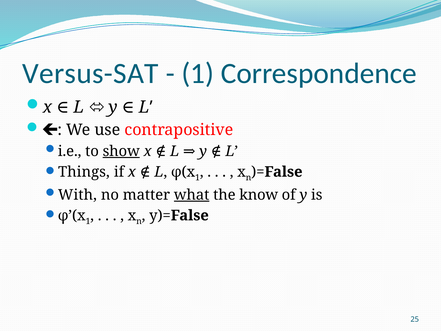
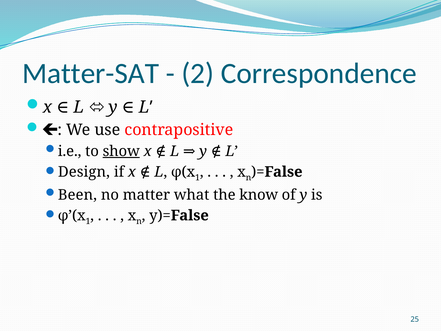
Versus-SAT: Versus-SAT -> Matter-SAT (91, 73)
1: 1 -> 2 (198, 73)
Things: Things -> Design (84, 172)
With: With -> Been (77, 195)
what underline: present -> none (192, 195)
